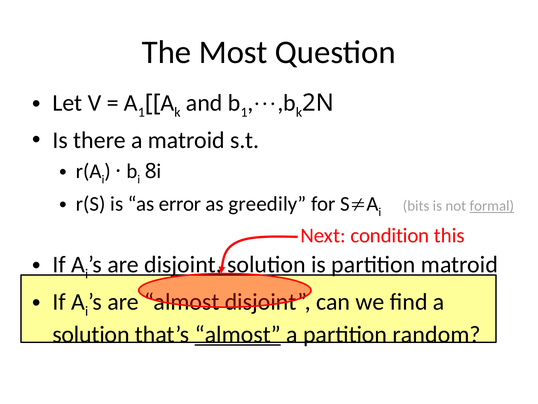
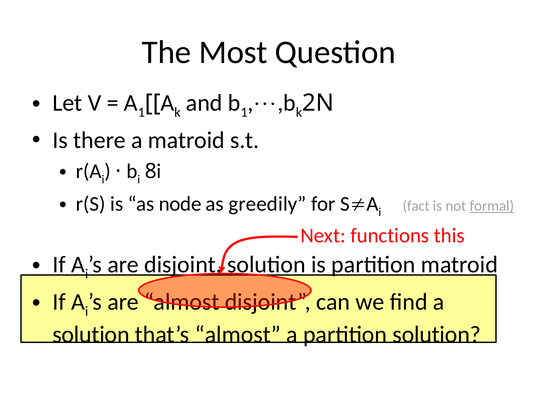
error: error -> node (180, 204)
bits: bits -> fact (416, 206)
condition: condition -> functions (390, 235)
almost underline: present -> none (238, 334)
partition random: random -> solution (437, 334)
